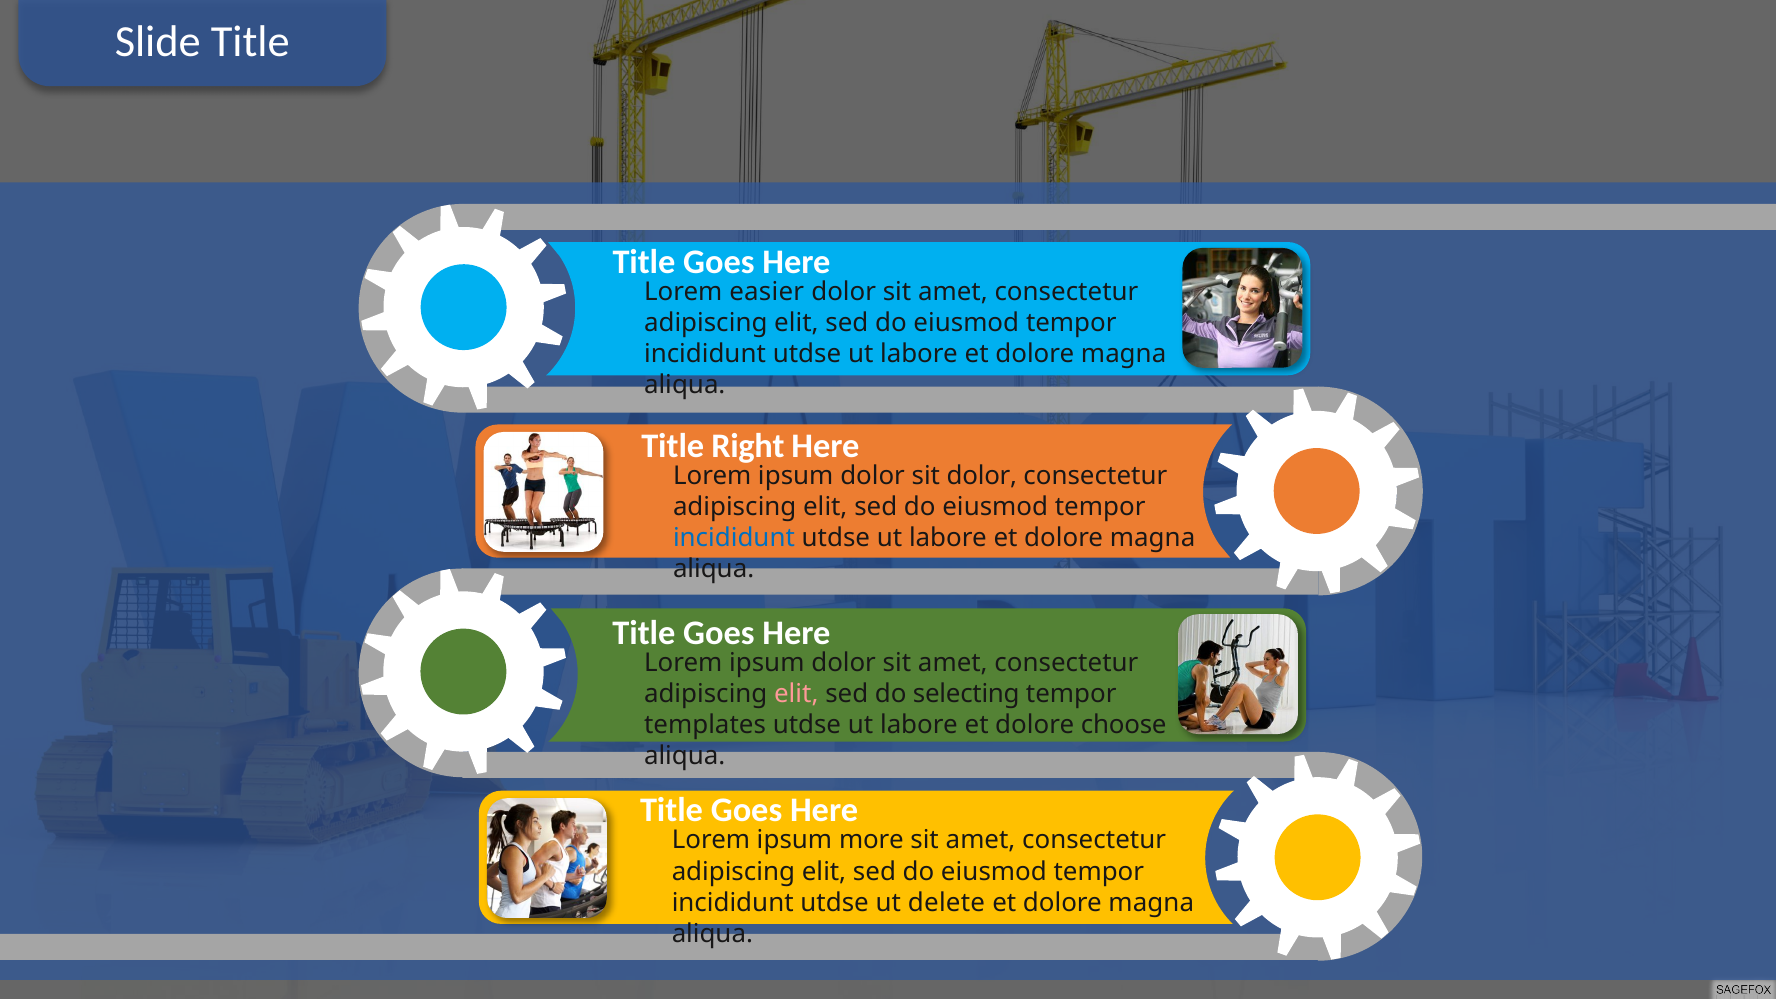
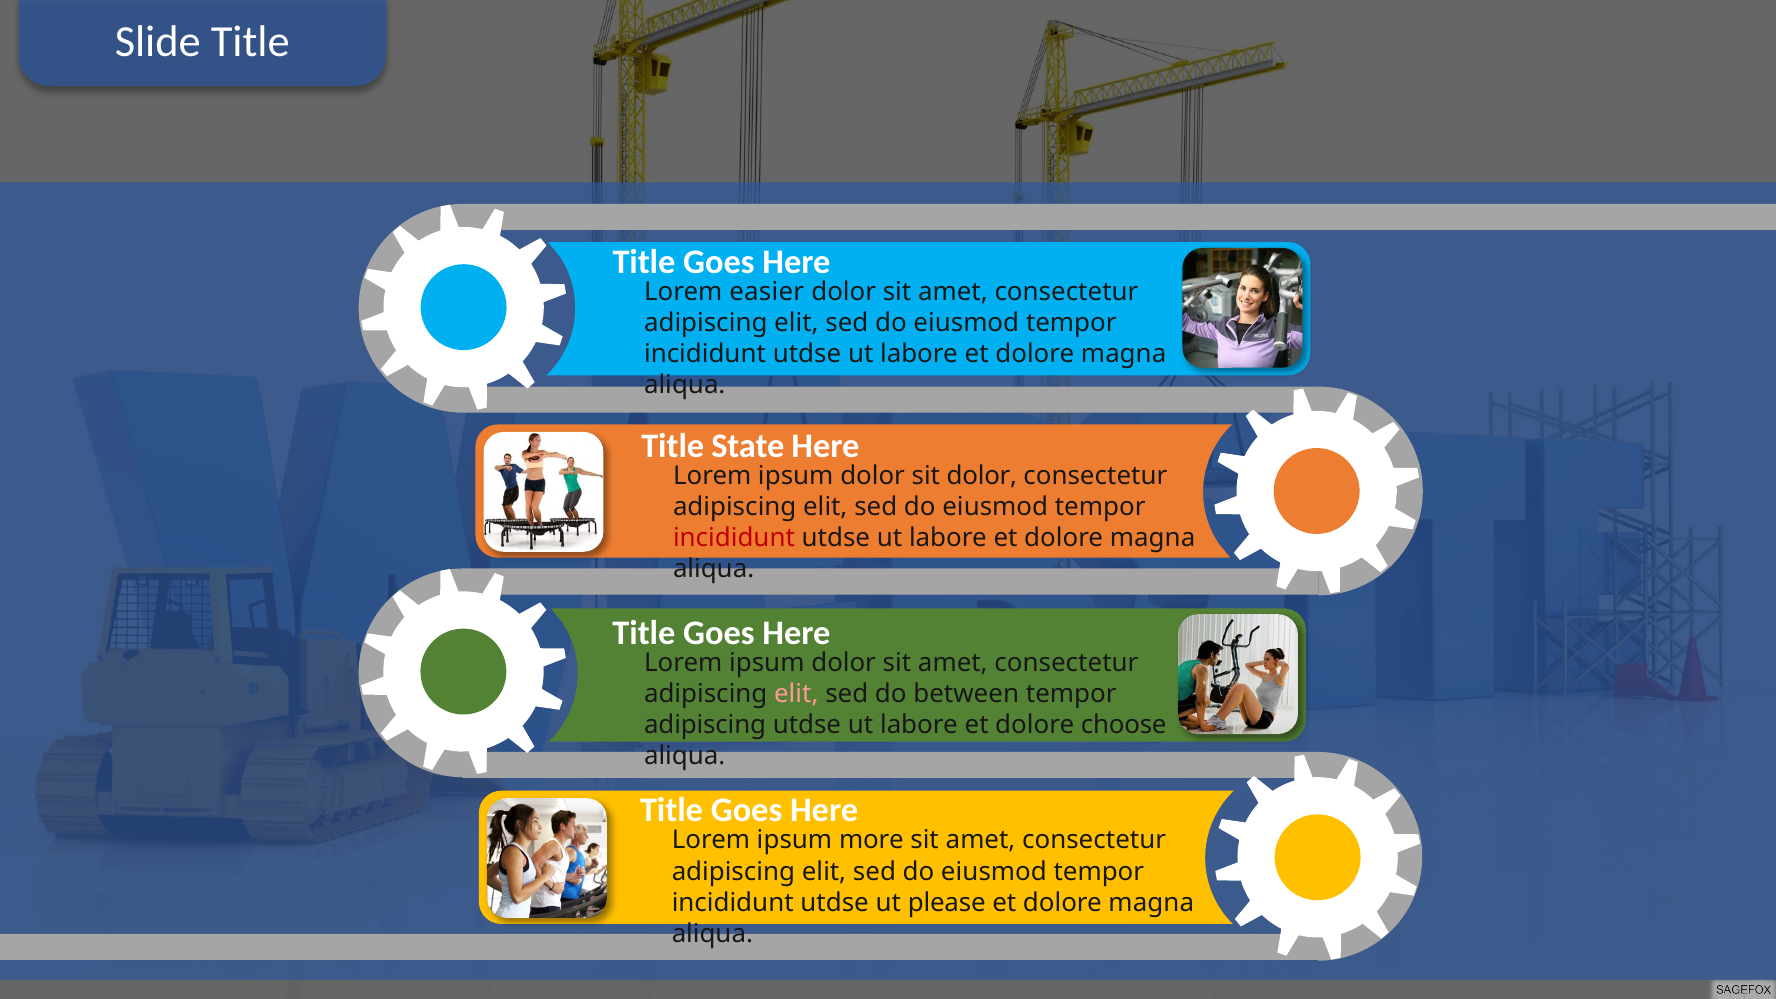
Right: Right -> State (748, 446)
incididunt colour: blue -> red (734, 538)
selecting: selecting -> between (966, 694)
templates: templates -> adipiscing (705, 725)
delete: delete -> please (947, 903)
